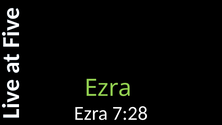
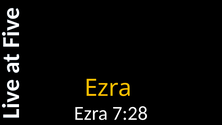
Ezra colour: light green -> yellow (108, 88)
